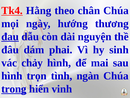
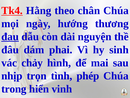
hình: hình -> nhịp (12, 76)
ngàn: ngàn -> phép (88, 76)
trong underline: present -> none (14, 89)
